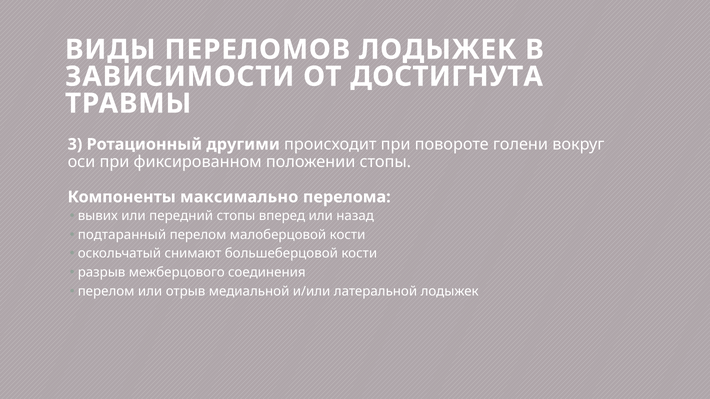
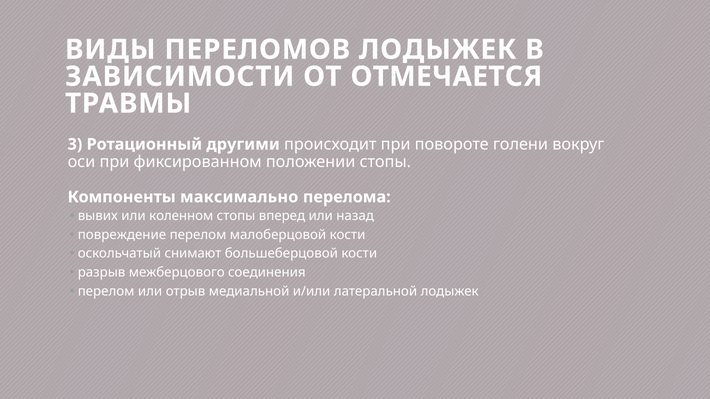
ДОСТИГНУТА: ДОСТИГНУТА -> ОТМЕЧАЕТСЯ (446, 77)
передний: передний -> коленном (181, 216)
подтаранный: подтаранный -> повреждение (122, 235)
